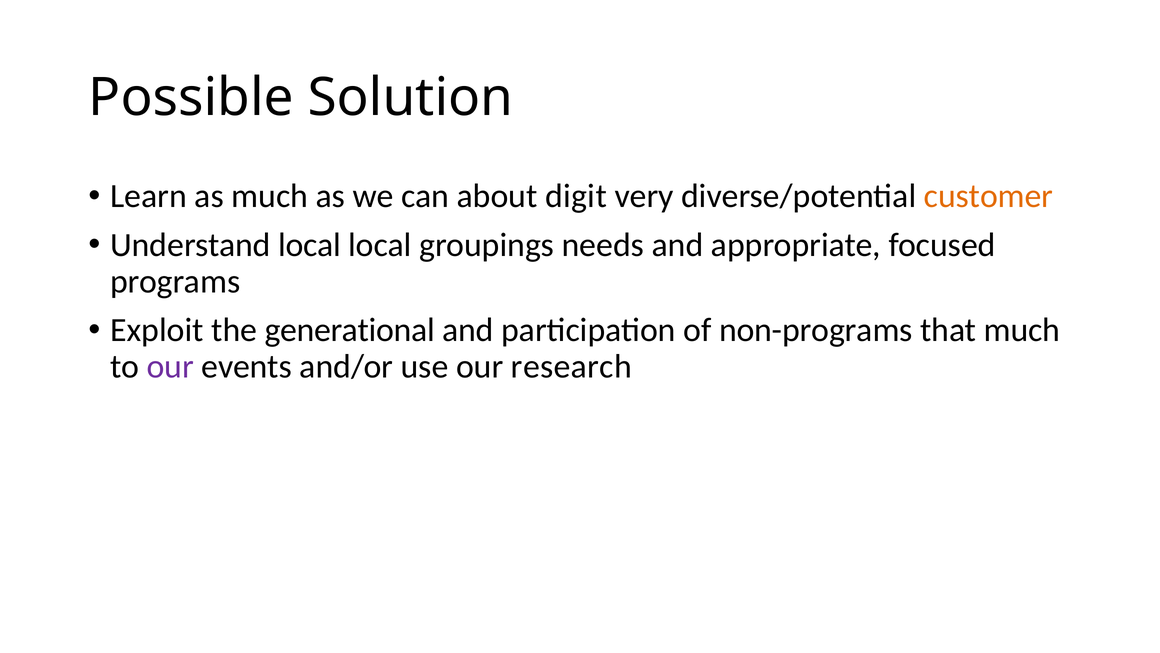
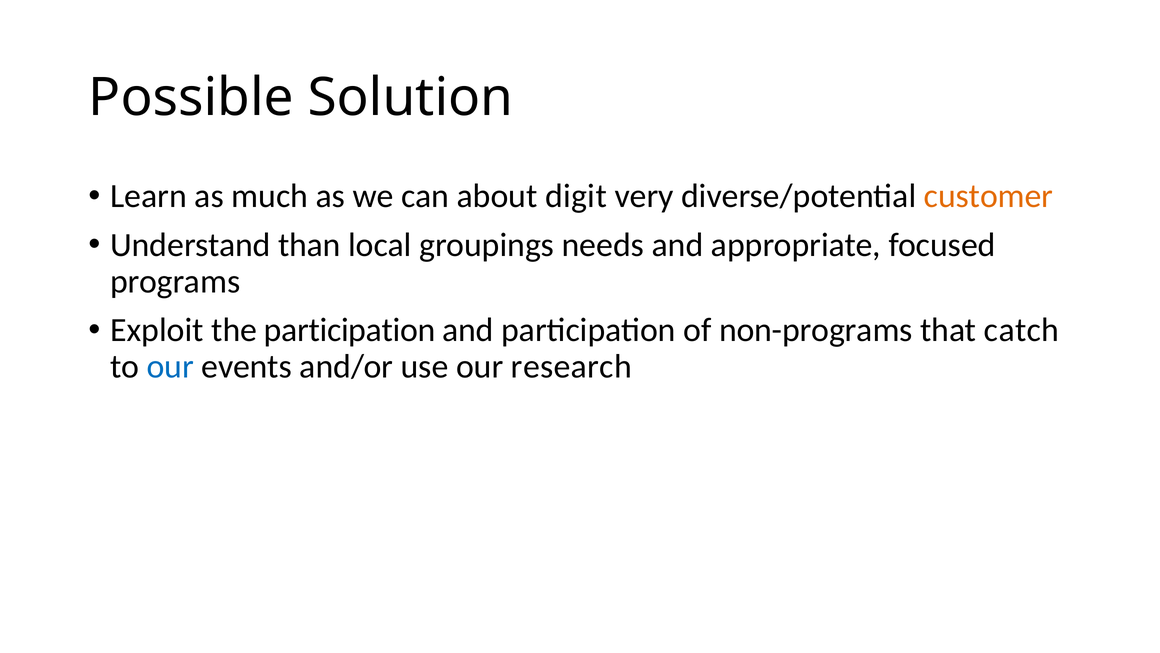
Understand local: local -> than (309, 245)
the generational: generational -> participation (350, 330)
that much: much -> catch (1022, 330)
our colour: purple -> blue (170, 366)
